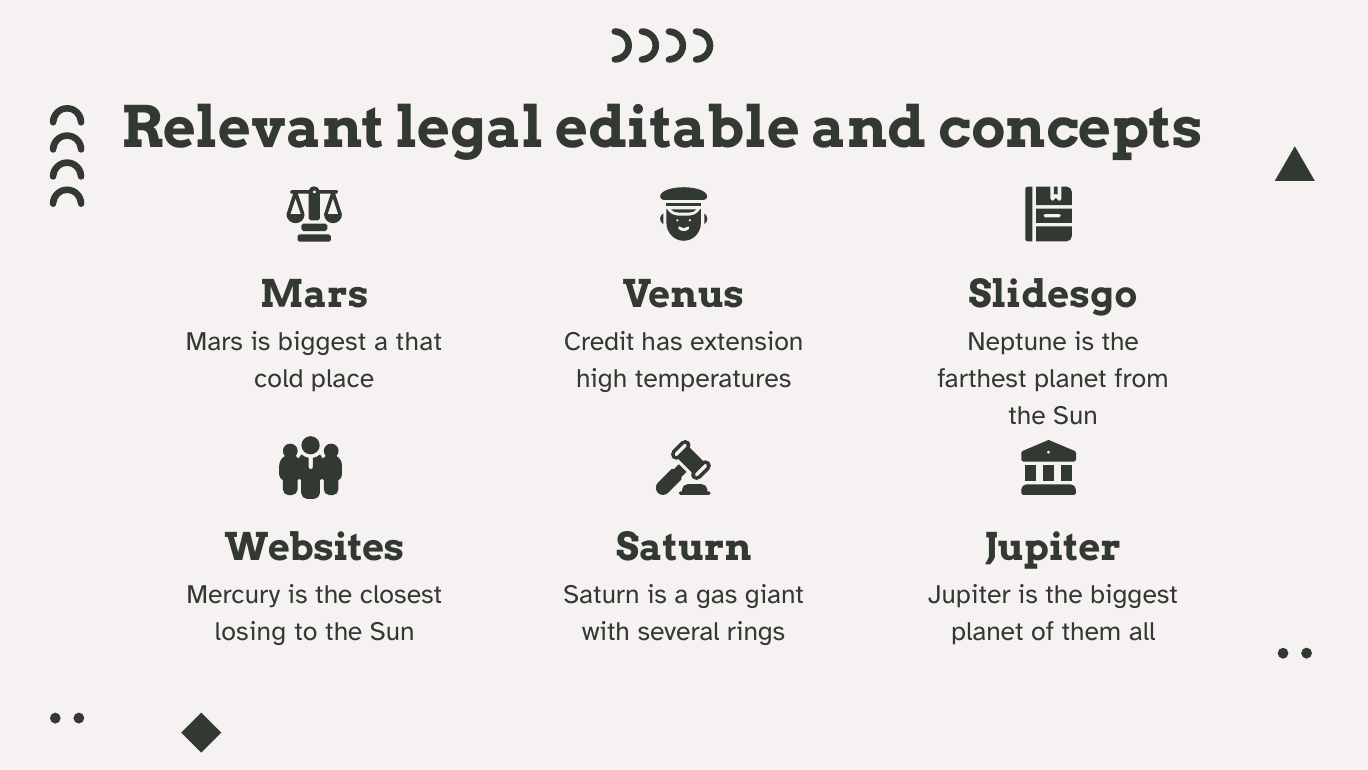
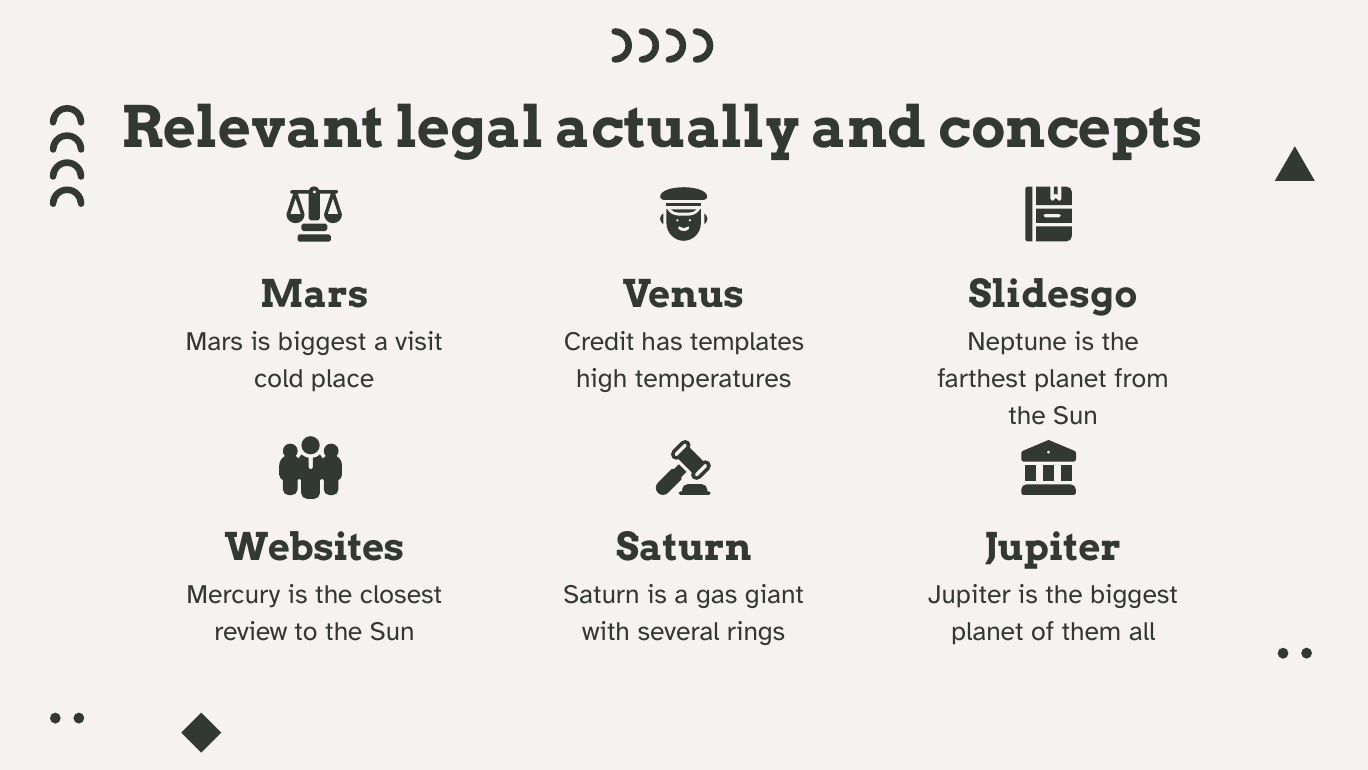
editable: editable -> actually (678, 129)
that: that -> visit (419, 342)
extension: extension -> templates (747, 342)
losing: losing -> review (251, 631)
